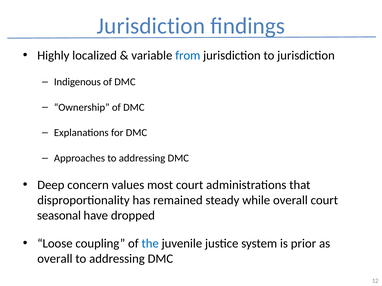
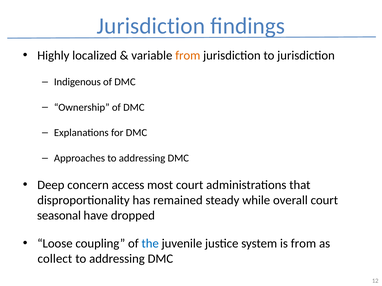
from colour: blue -> orange (188, 55)
values: values -> access (128, 185)
is prior: prior -> from (303, 244)
overall: overall -> collect (55, 259)
